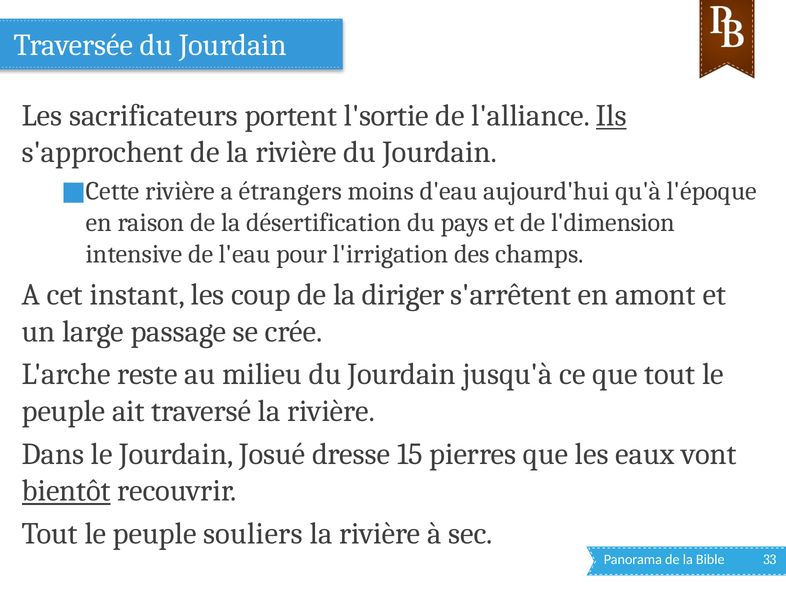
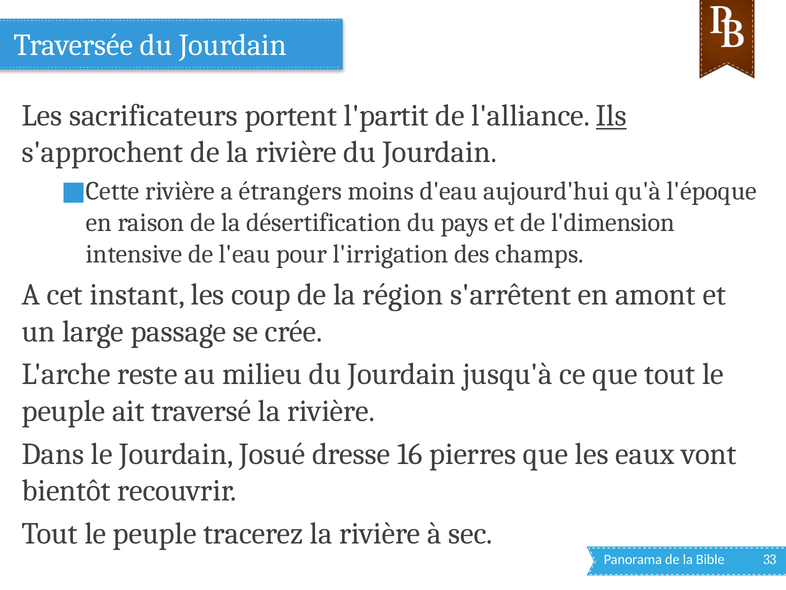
l'sortie: l'sortie -> l'partit (386, 115)
diriger: diriger -> région (403, 295)
15: 15 -> 16 (410, 454)
bientôt underline: present -> none (66, 490)
souliers: souliers -> tracerez (253, 533)
